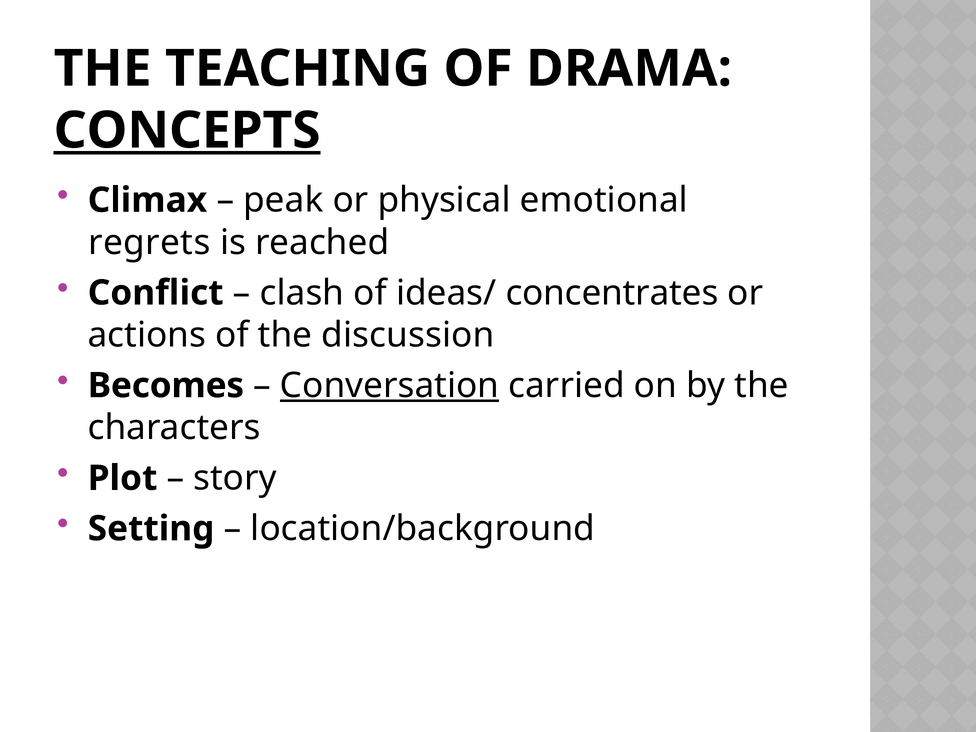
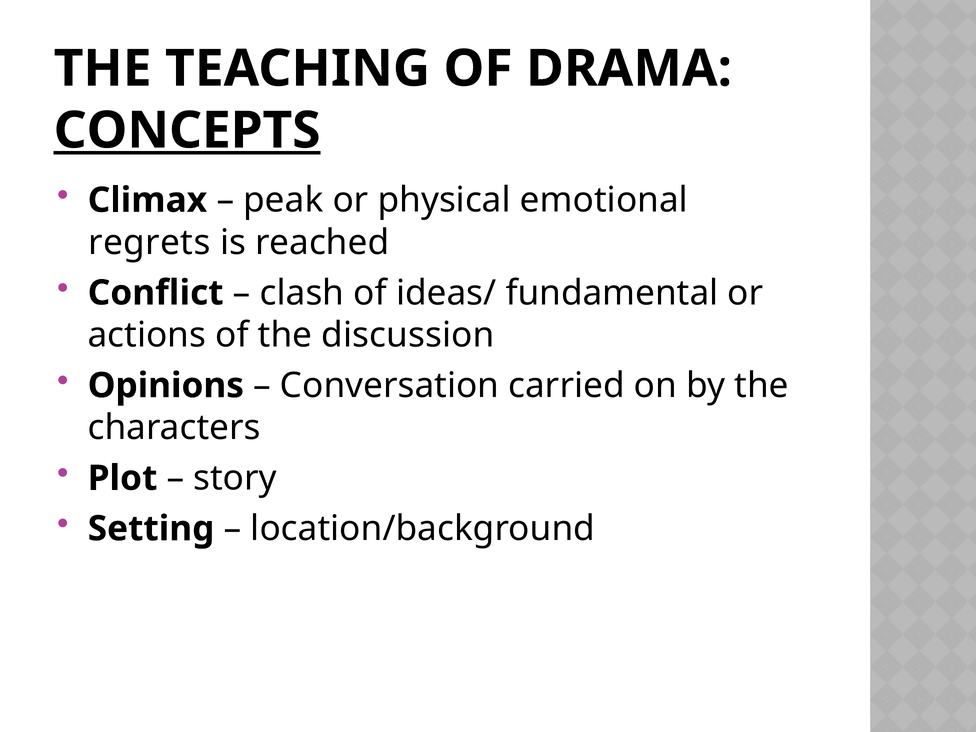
concentrates: concentrates -> fundamental (612, 293)
Becomes: Becomes -> Opinions (166, 386)
Conversation underline: present -> none (390, 386)
